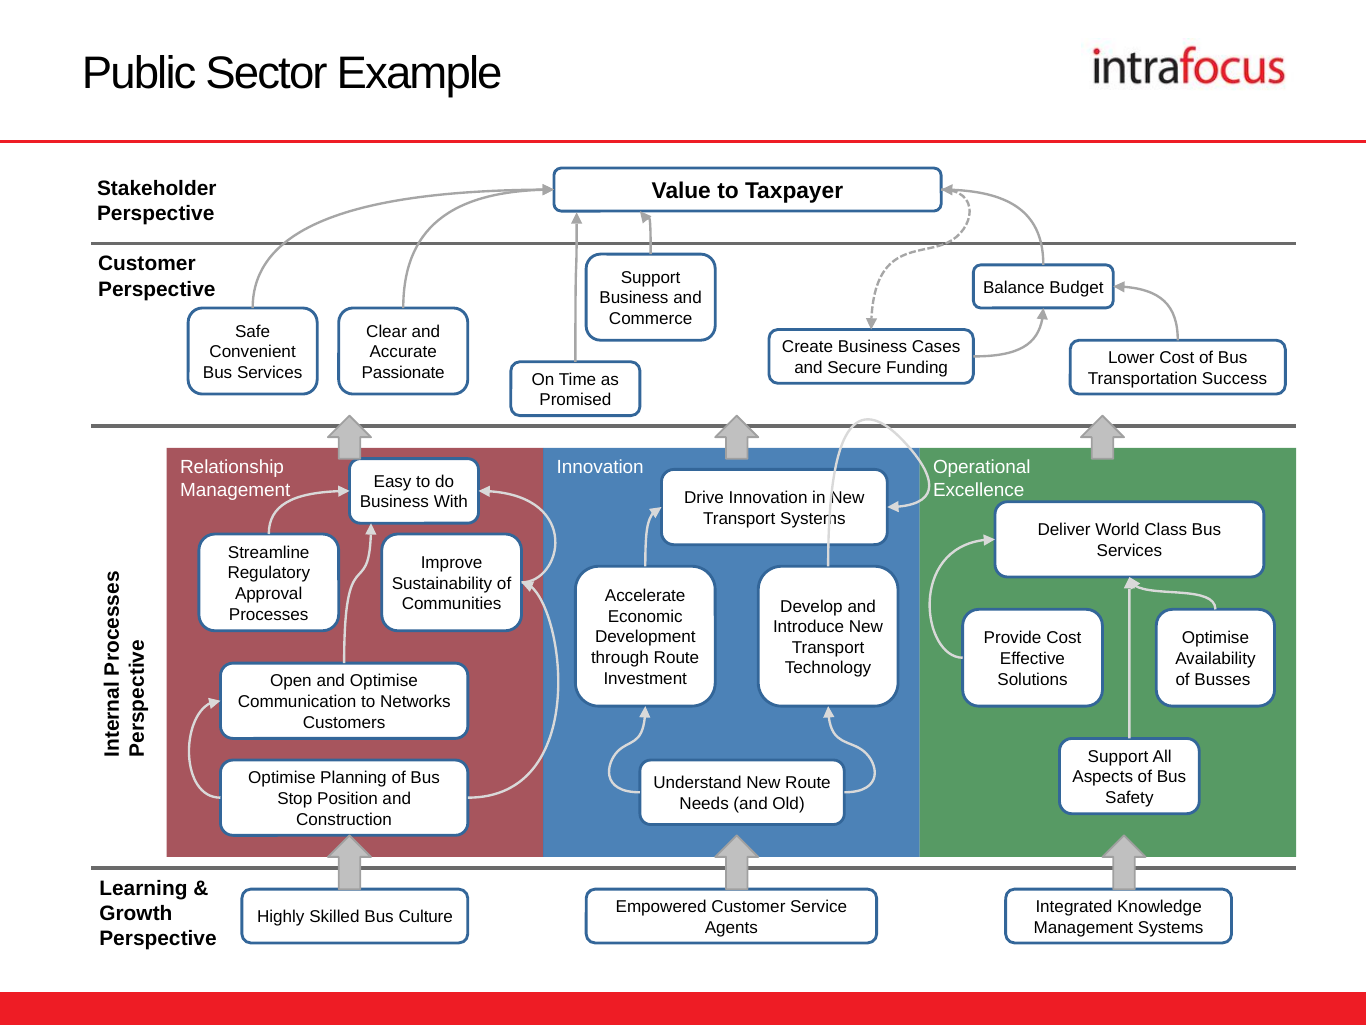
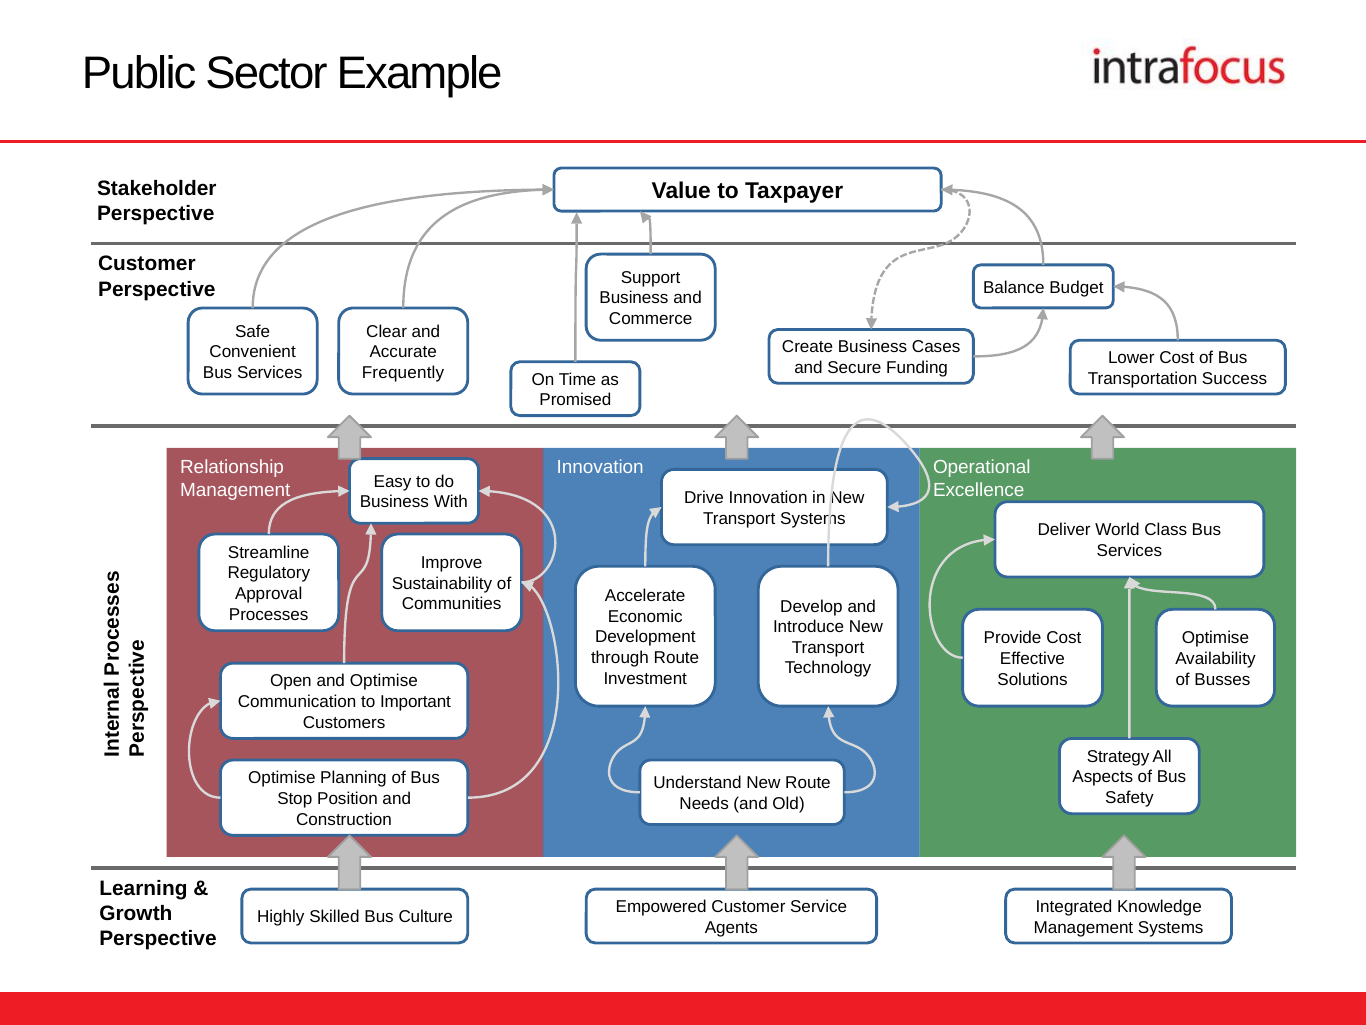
Passionate: Passionate -> Frequently (403, 373)
Networks: Networks -> Important (415, 702)
Support: Support -> Strategy (1118, 756)
